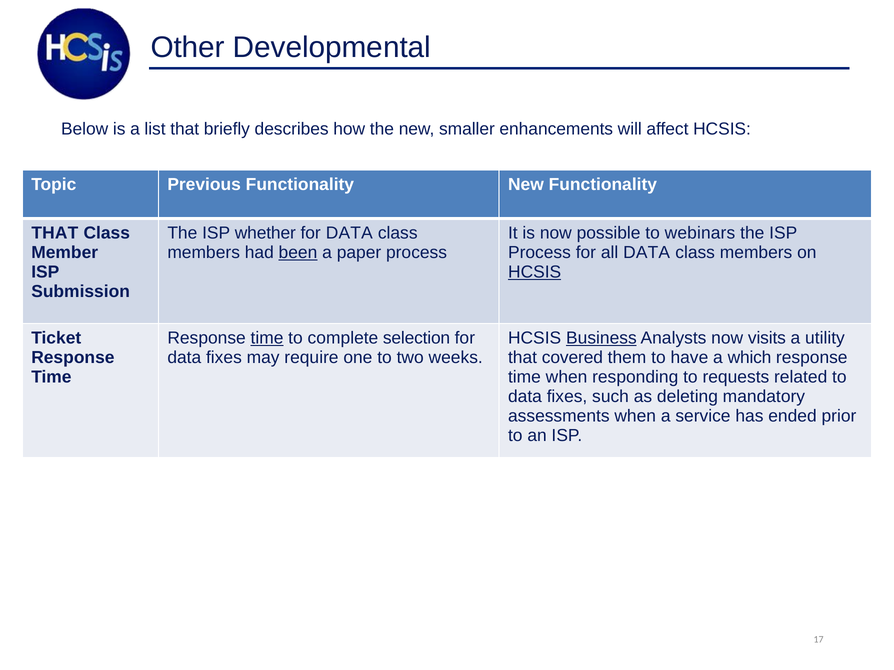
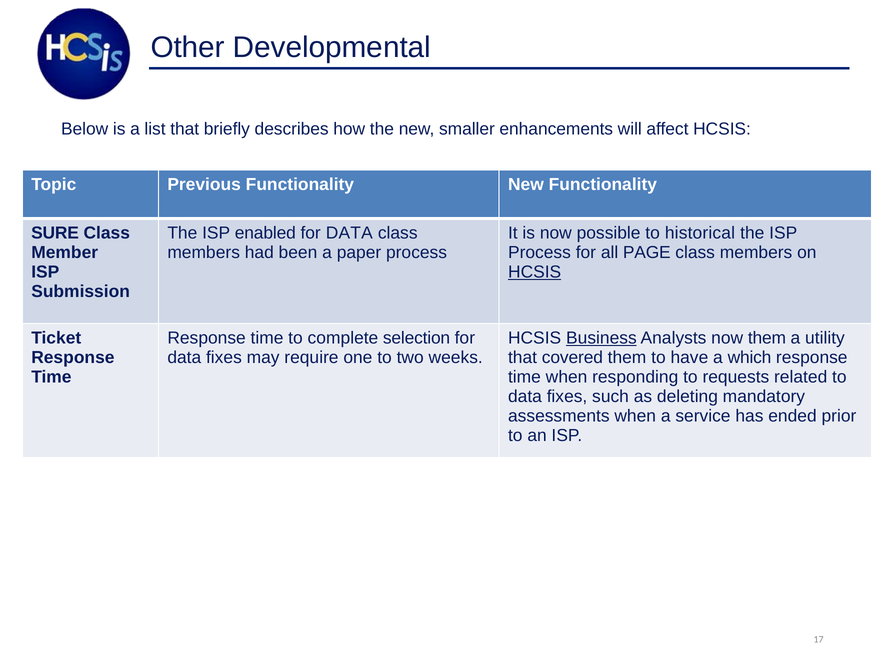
THAT: THAT -> SURE (55, 233)
whether: whether -> enabled (265, 233)
webinars: webinars -> historical (700, 233)
been underline: present -> none (298, 253)
all DATA: DATA -> PAGE (647, 253)
time underline: present -> none (267, 338)
now visits: visits -> them (767, 338)
